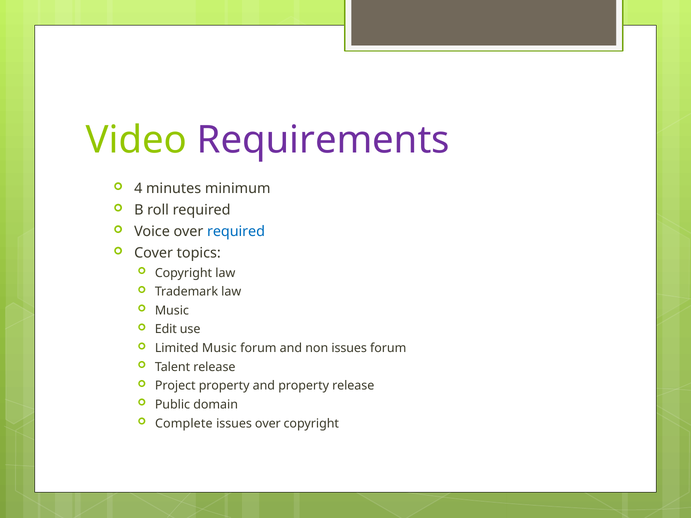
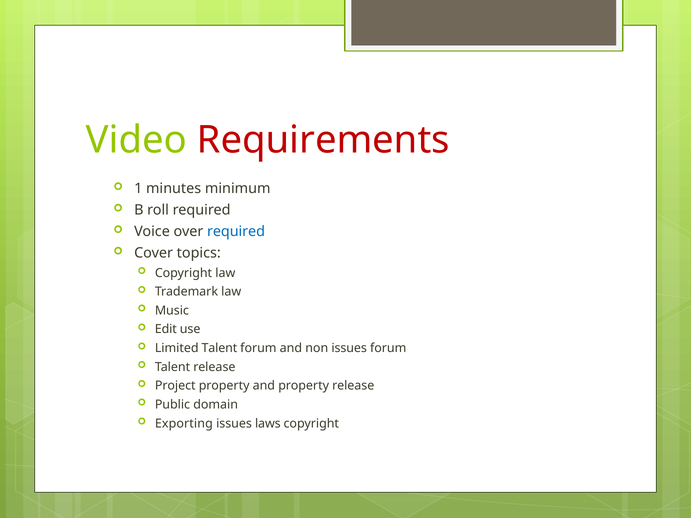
Requirements colour: purple -> red (323, 140)
4: 4 -> 1 (138, 189)
Limited Music: Music -> Talent (219, 348)
Complete: Complete -> Exporting (184, 424)
issues over: over -> laws (268, 424)
